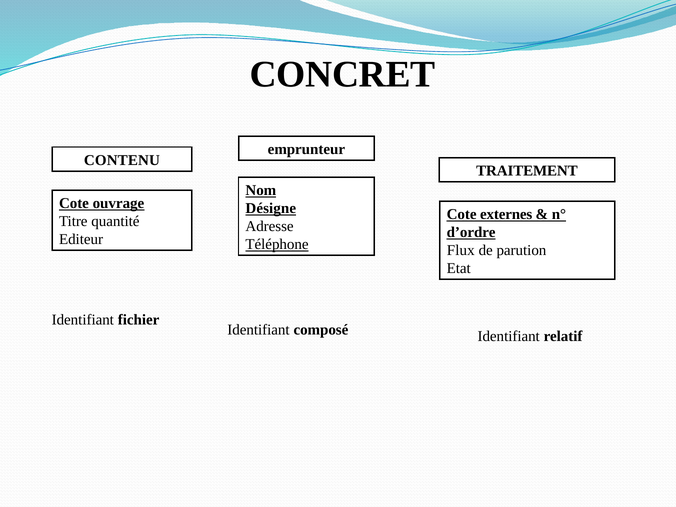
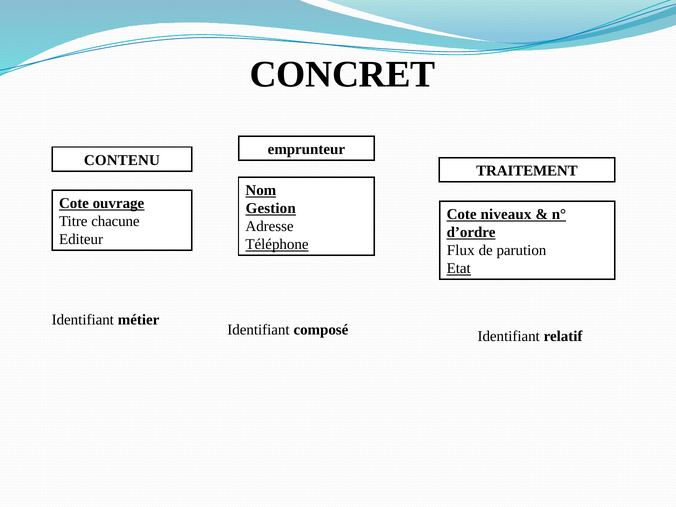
Désigne: Désigne -> Gestion (271, 208)
externes: externes -> niveaux (506, 214)
quantité: quantité -> chacune (115, 221)
Etat underline: none -> present (459, 268)
fichier: fichier -> métier (139, 320)
